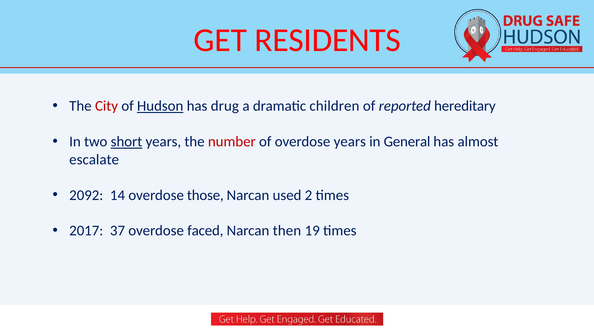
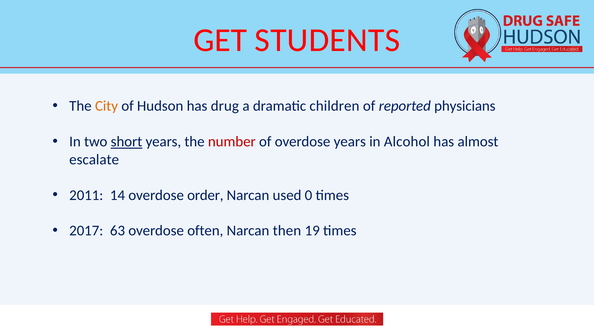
RESIDENTS: RESIDENTS -> STUDENTS (327, 40)
City colour: red -> orange (106, 106)
Hudson underline: present -> none (160, 106)
hereditary: hereditary -> physicians (465, 106)
General: General -> Alcohol (407, 142)
2092: 2092 -> 2011 (86, 195)
those: those -> order (205, 195)
2: 2 -> 0 (309, 195)
37: 37 -> 63 (118, 231)
faced: faced -> often (205, 231)
